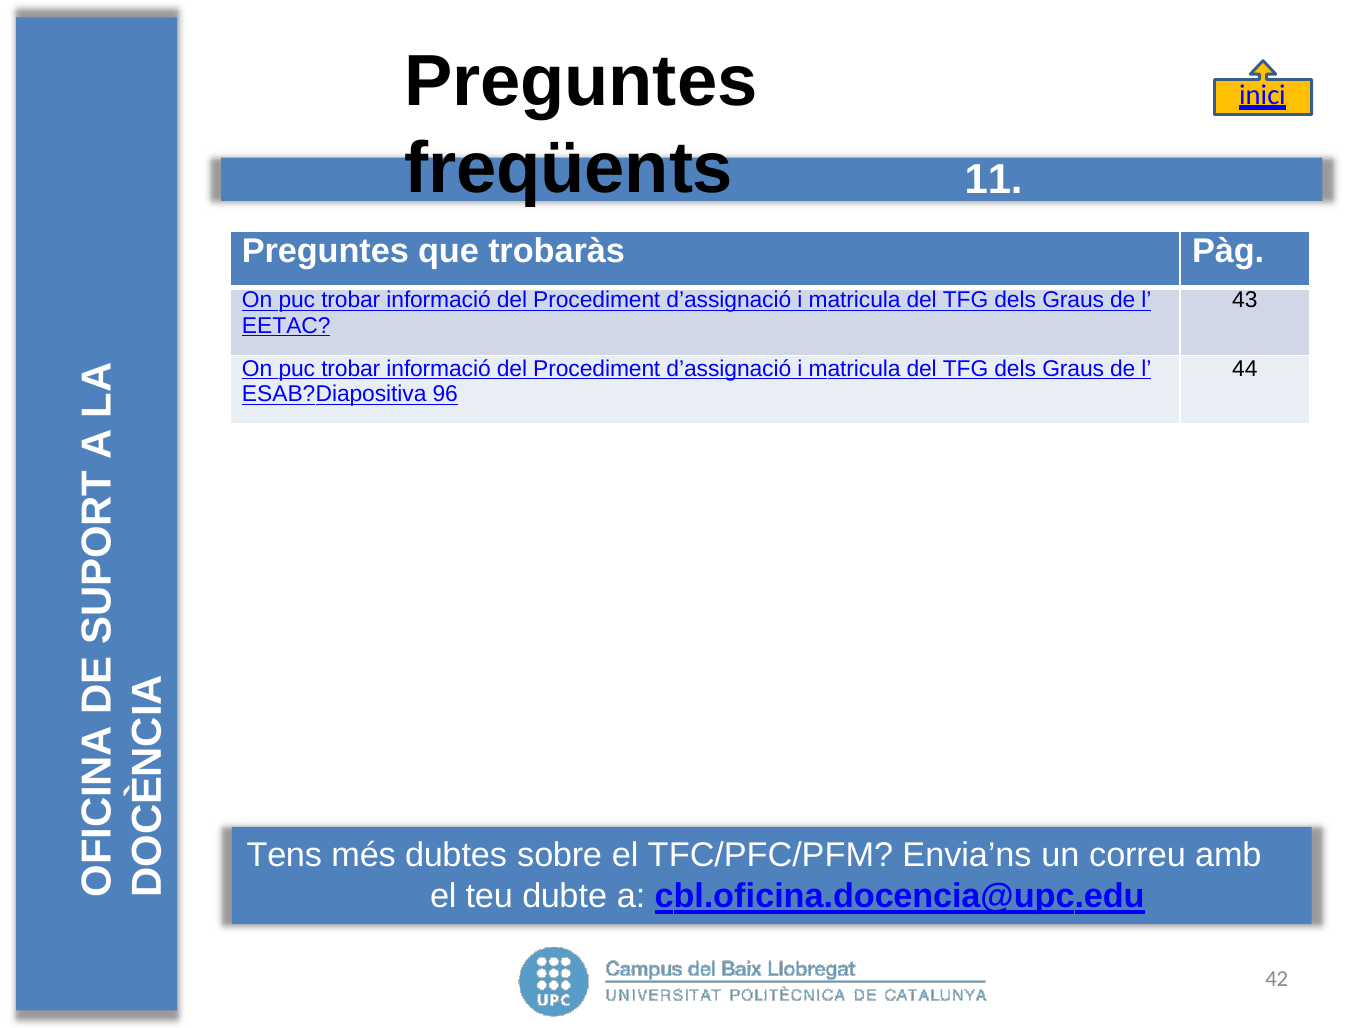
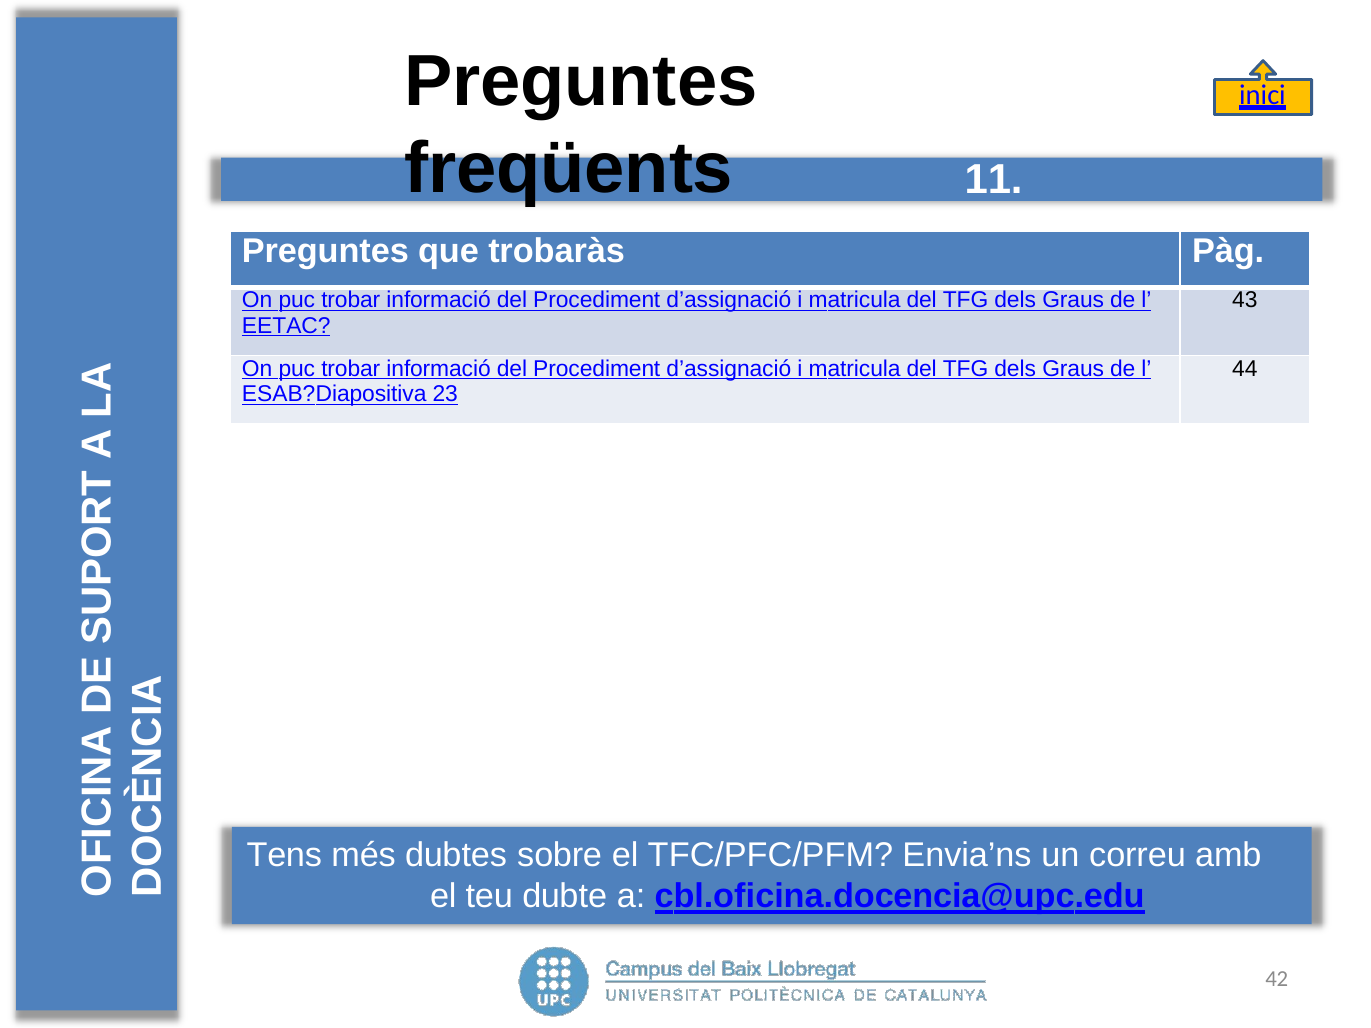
96: 96 -> 23 (445, 394)
